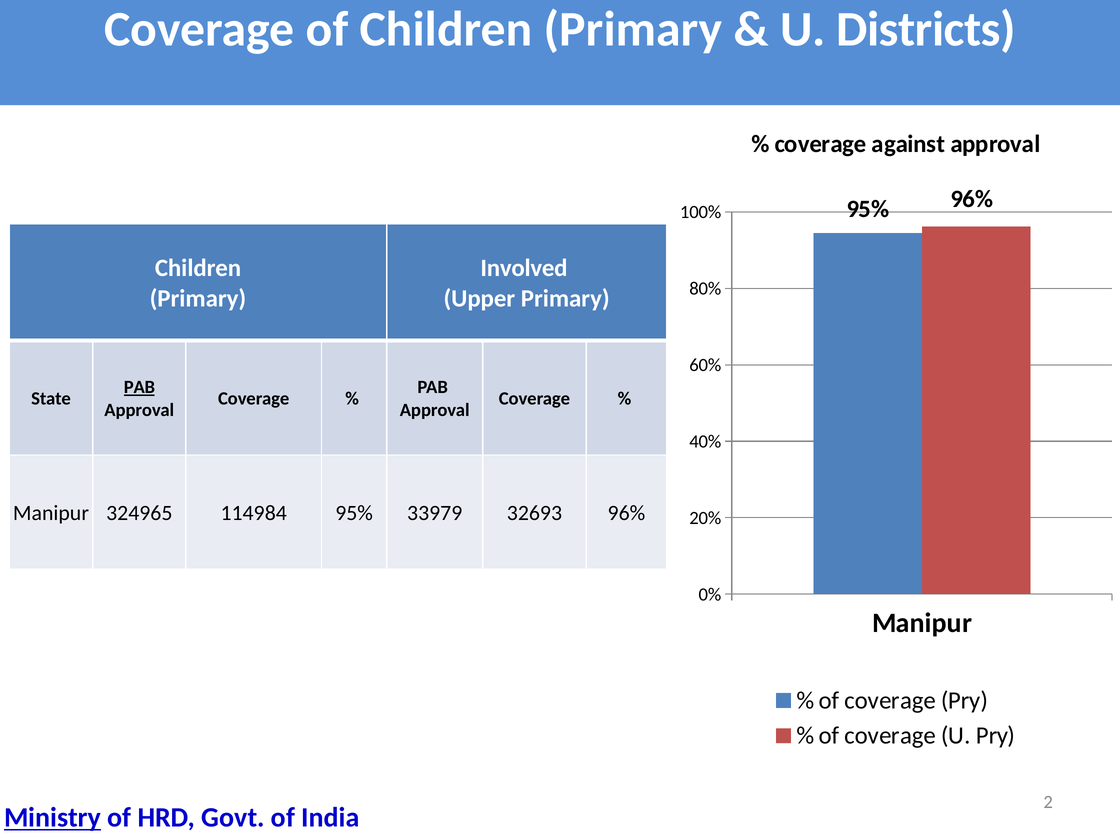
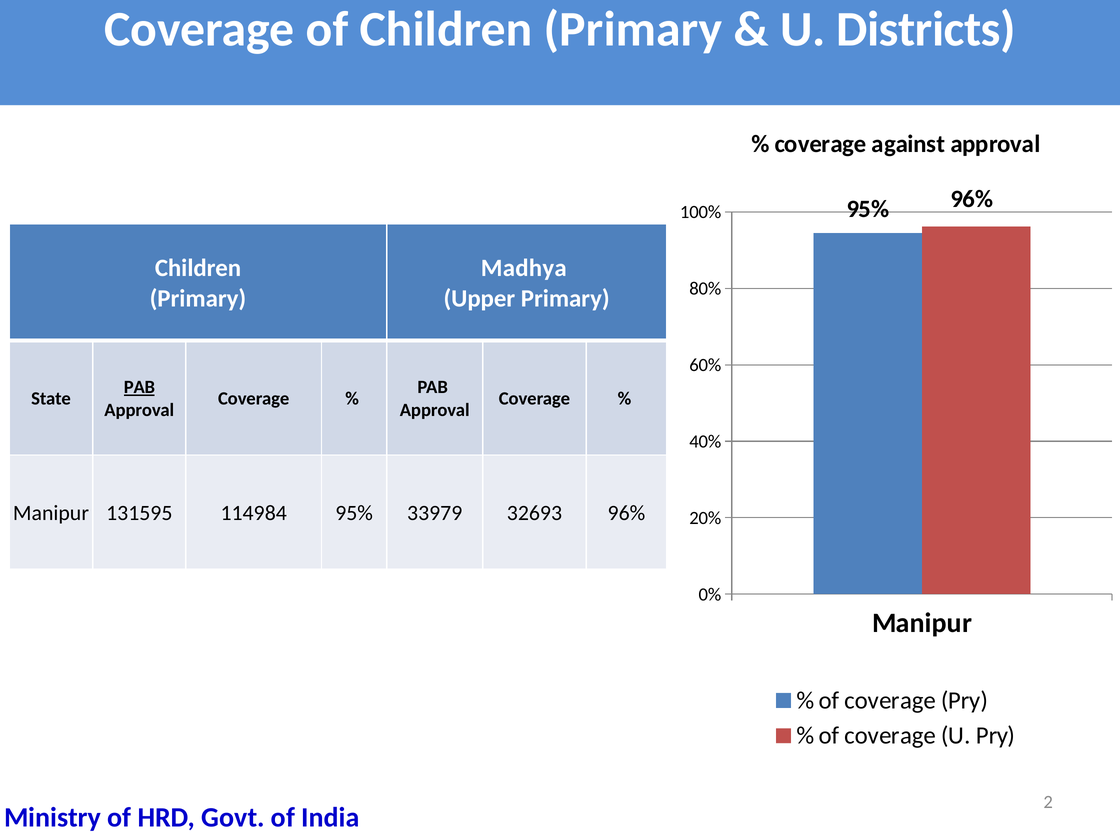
Involved: Involved -> Madhya (524, 268)
324965: 324965 -> 131595 (139, 513)
Ministry underline: present -> none (53, 818)
